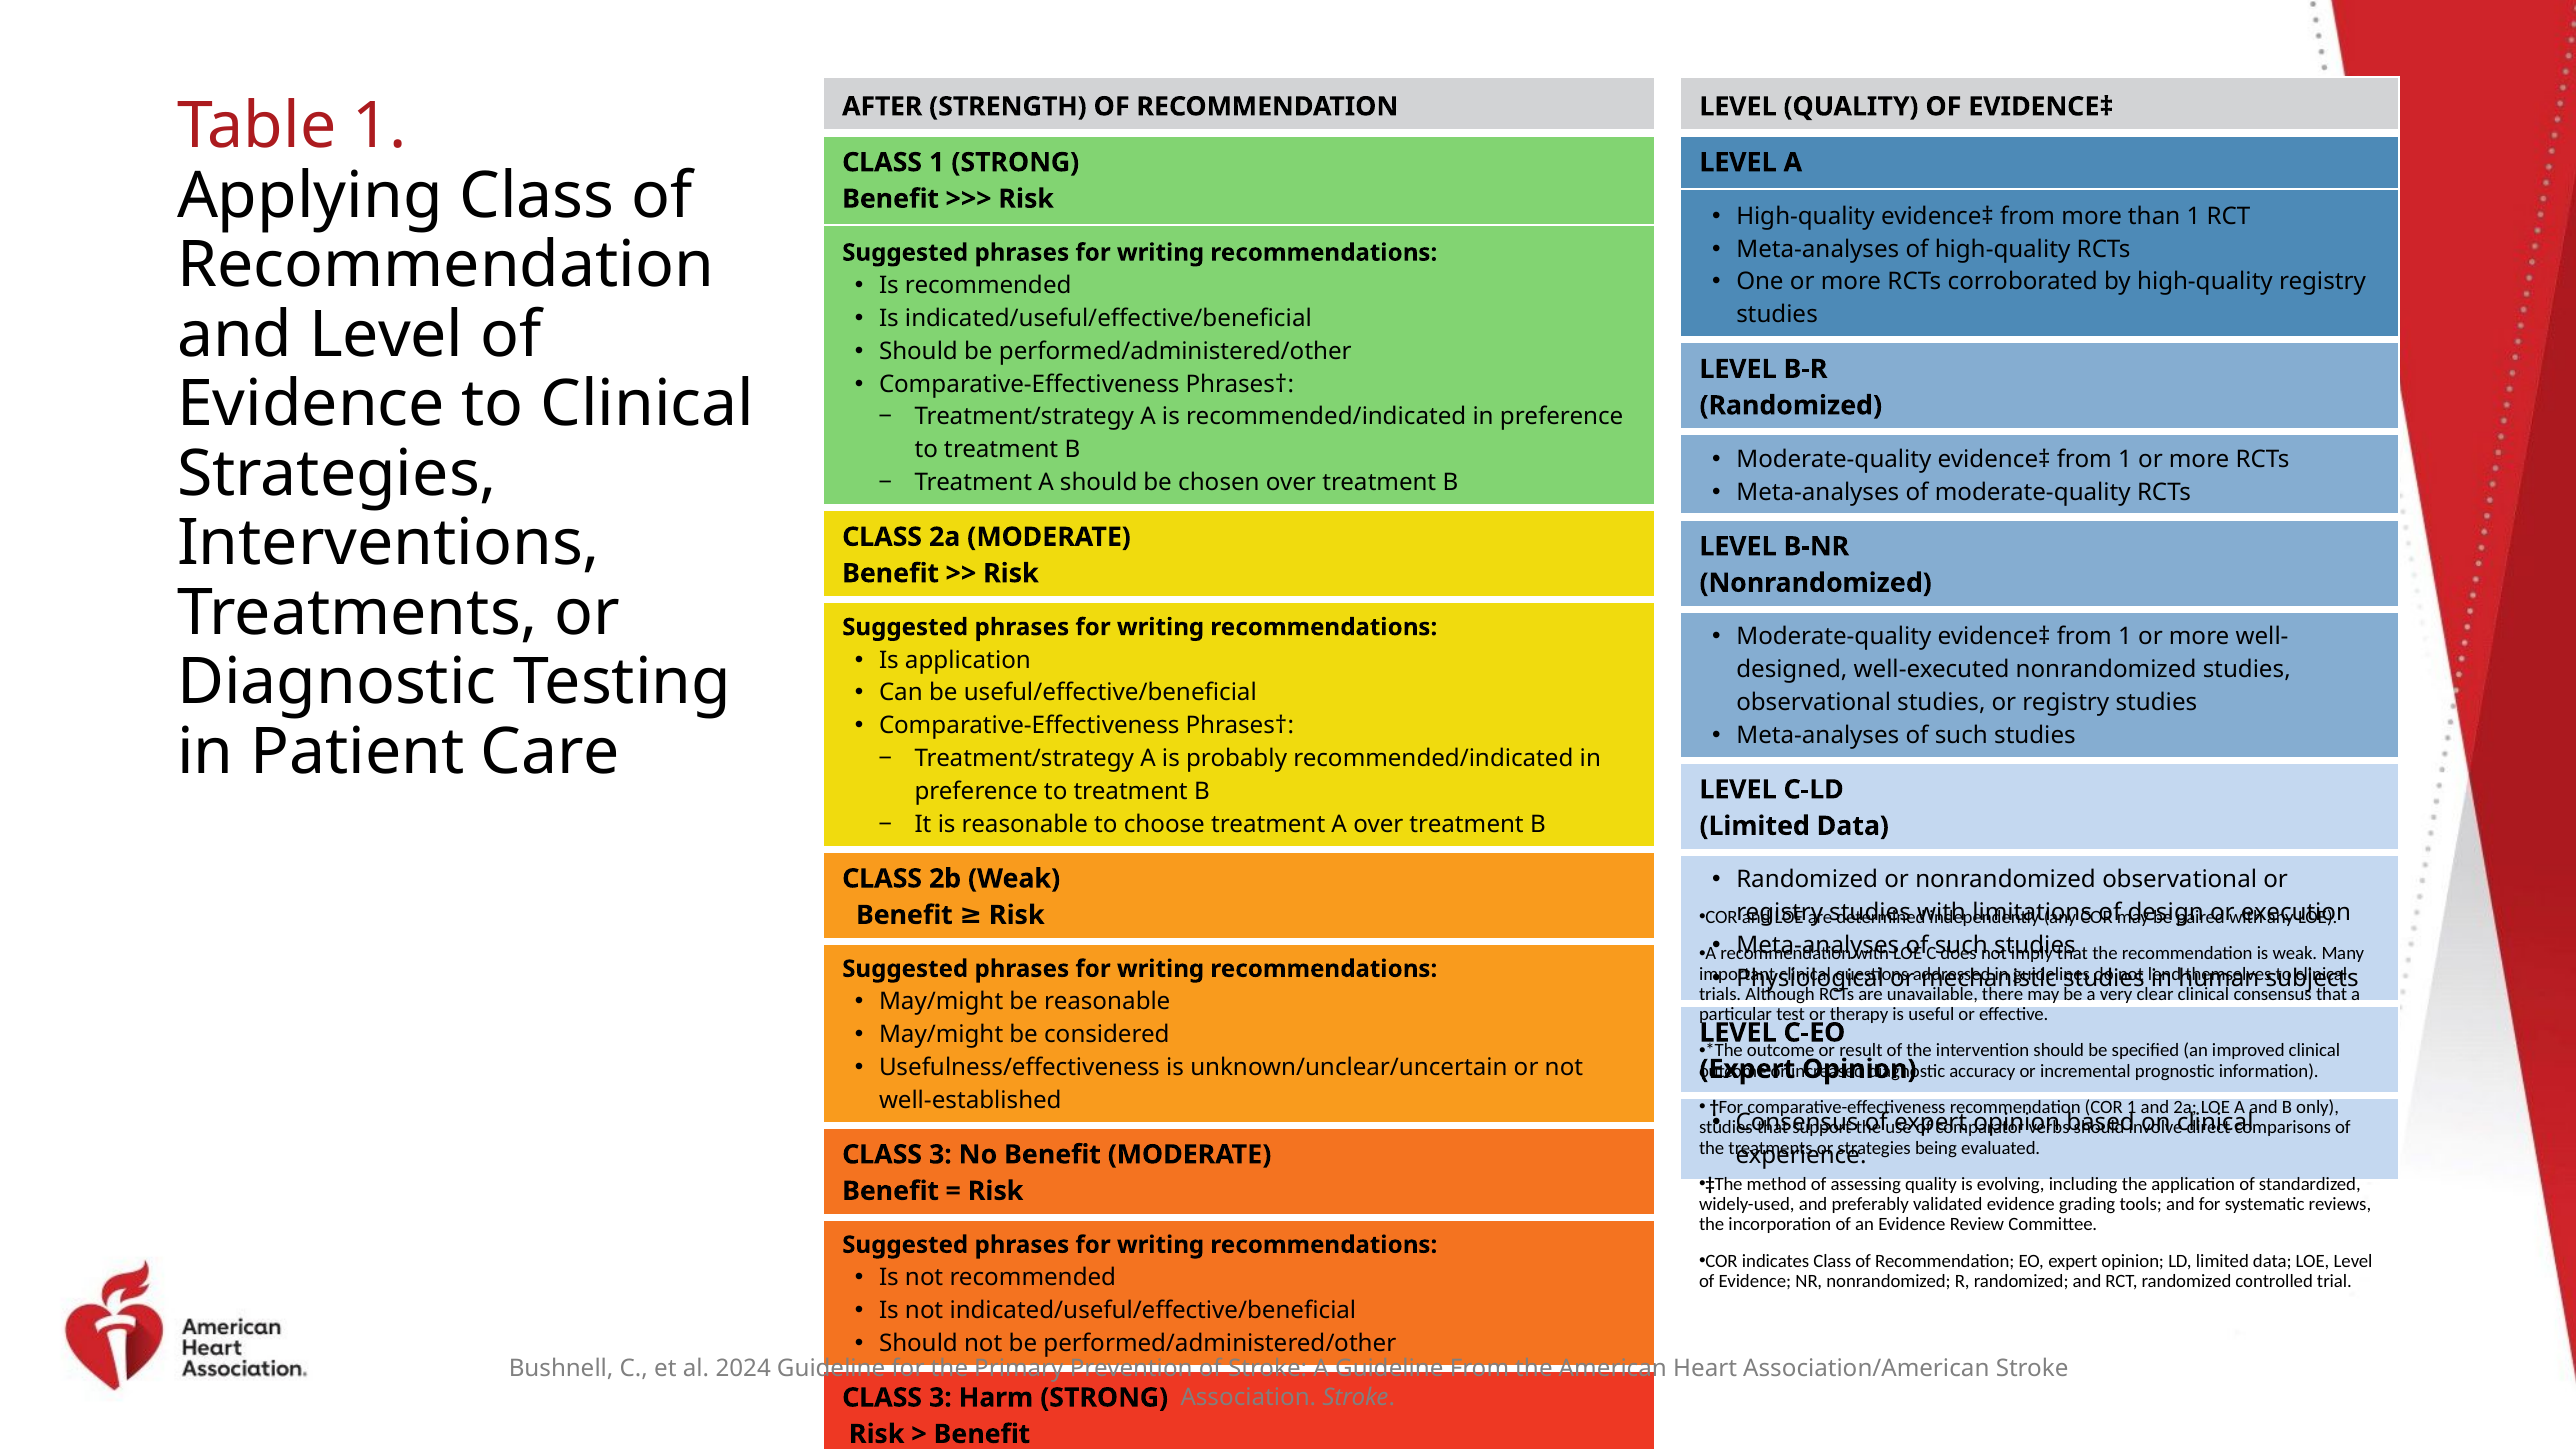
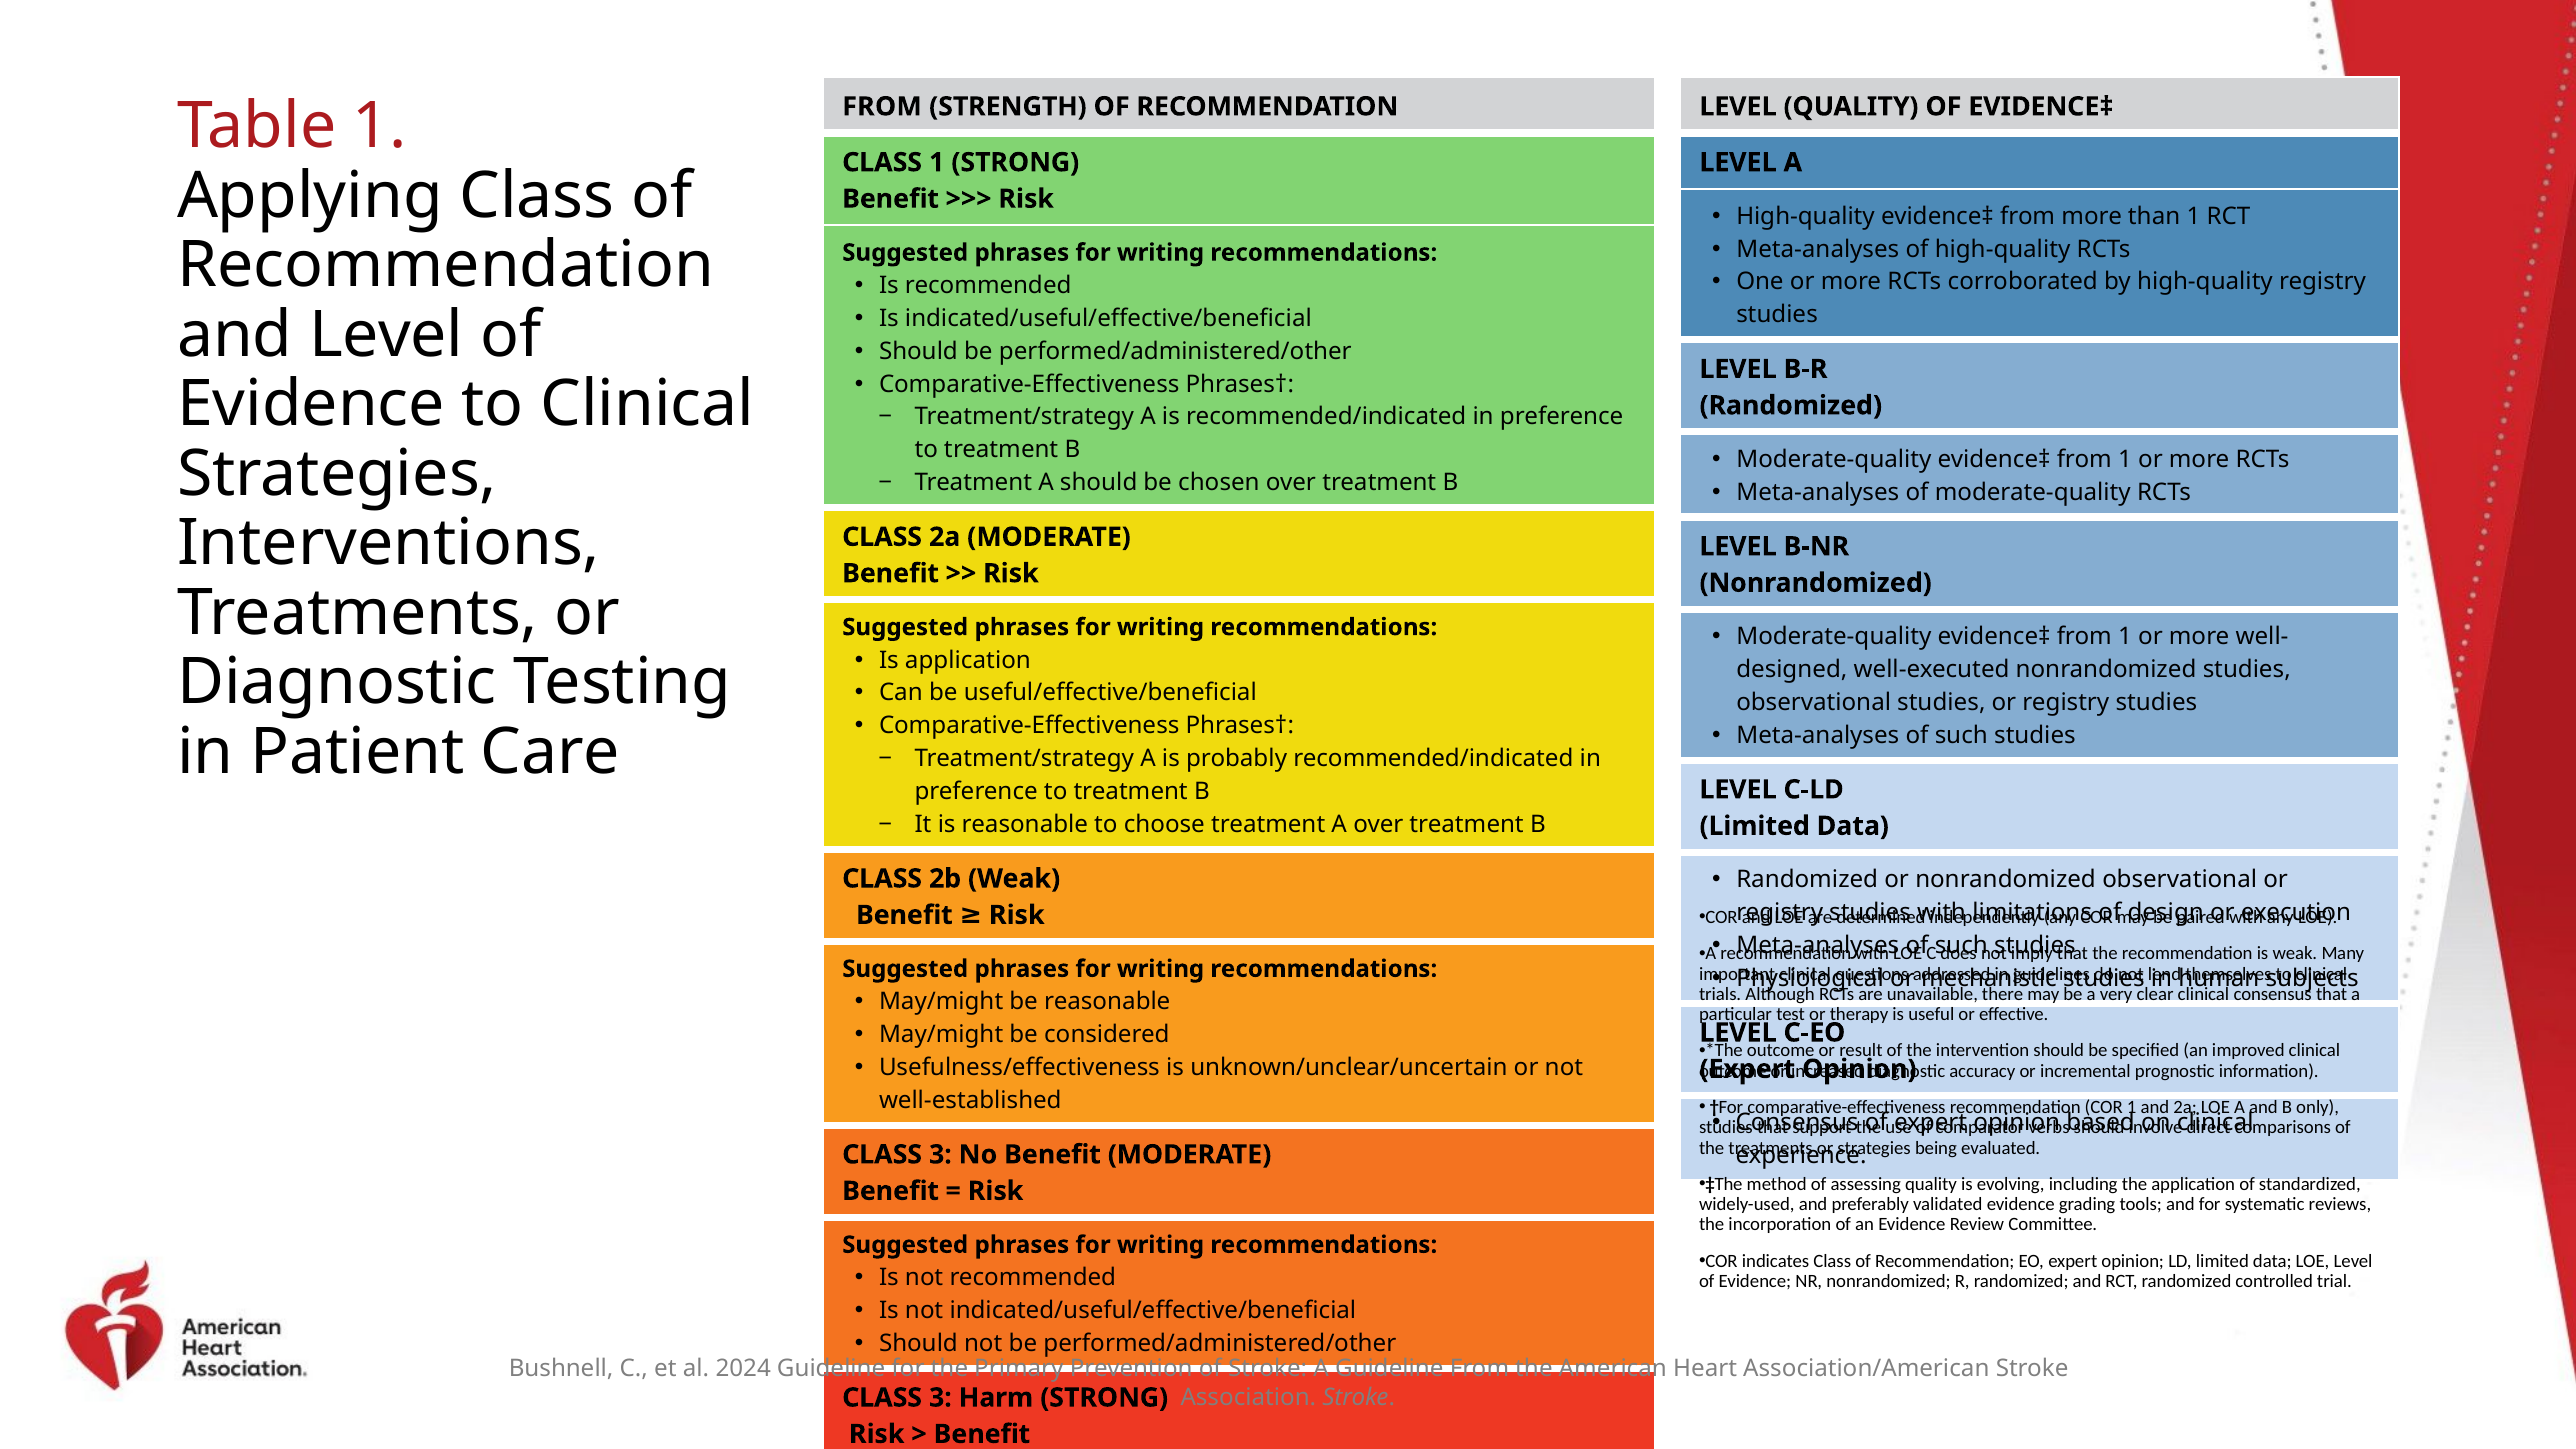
AFTER: AFTER -> FROM (882, 107)
